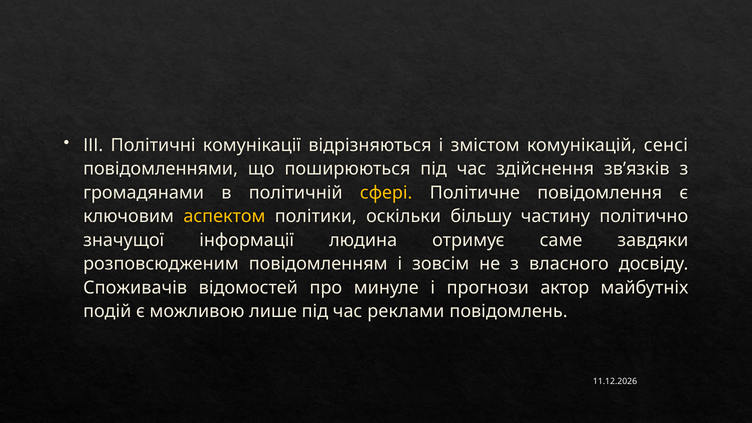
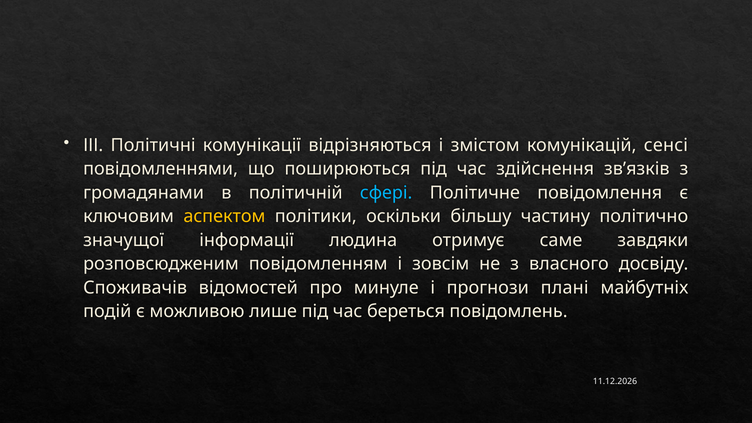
сфері colour: yellow -> light blue (386, 193)
актор: актор -> плані (565, 288)
реклами: реклами -> береться (406, 311)
